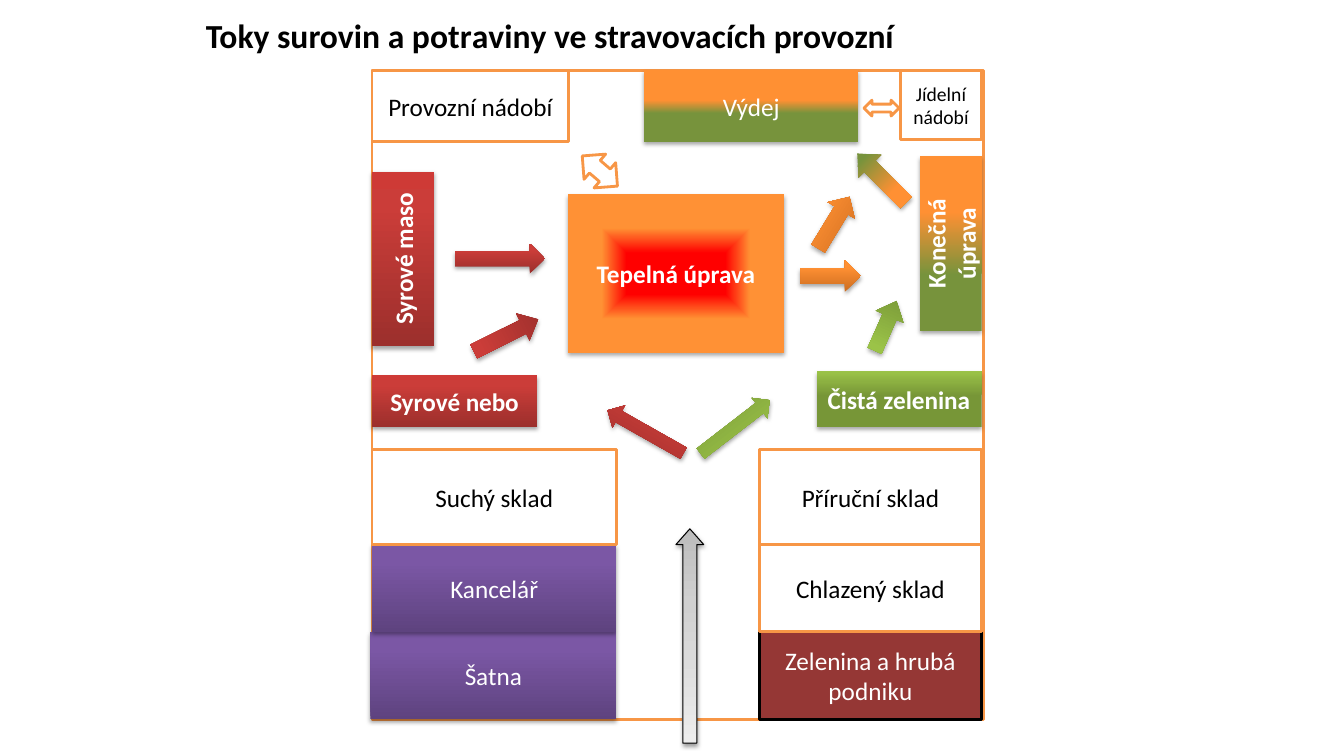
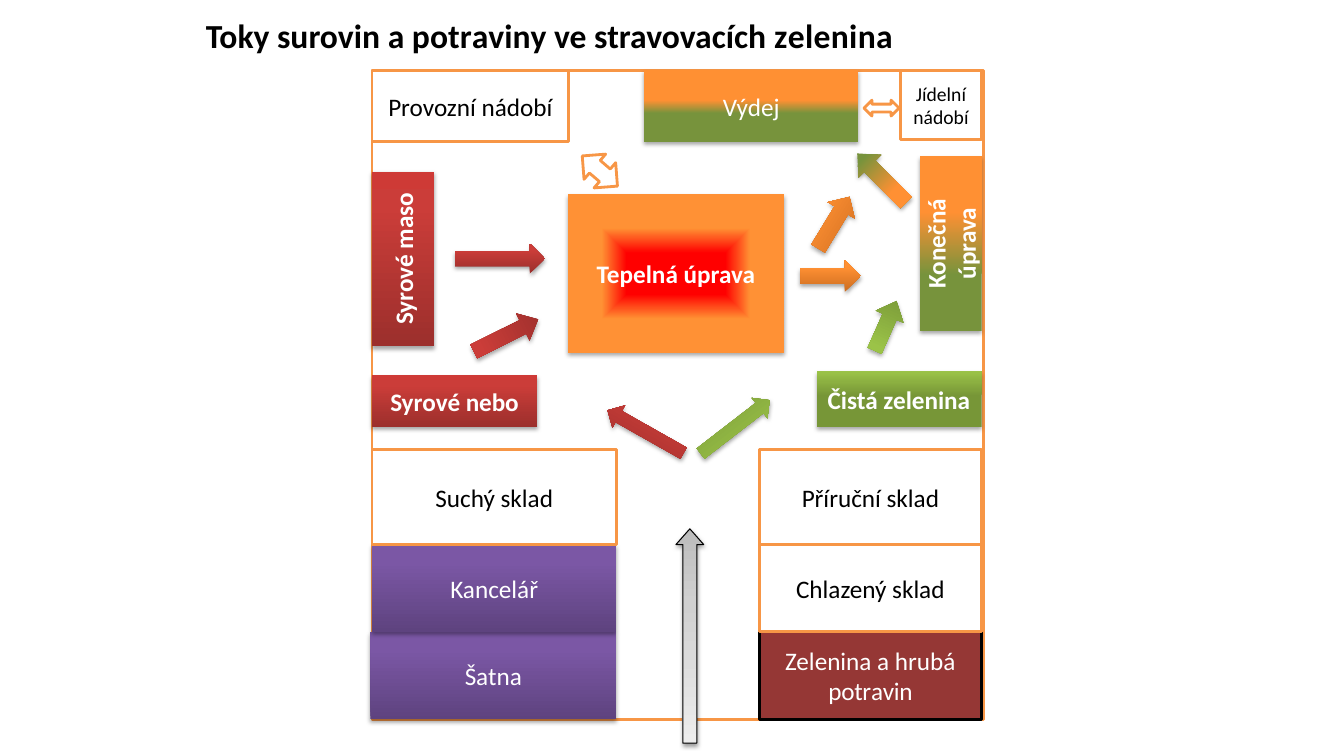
stravovacích provozní: provozní -> zelenina (833, 37)
podniku: podniku -> potravin (871, 693)
